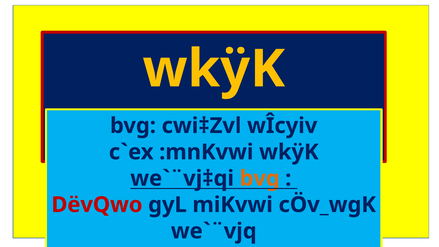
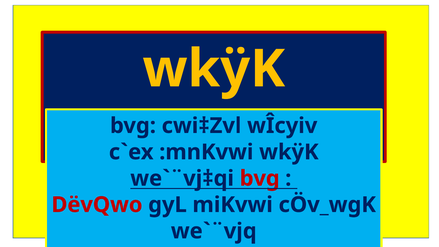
bvg colour: orange -> red (260, 178)
